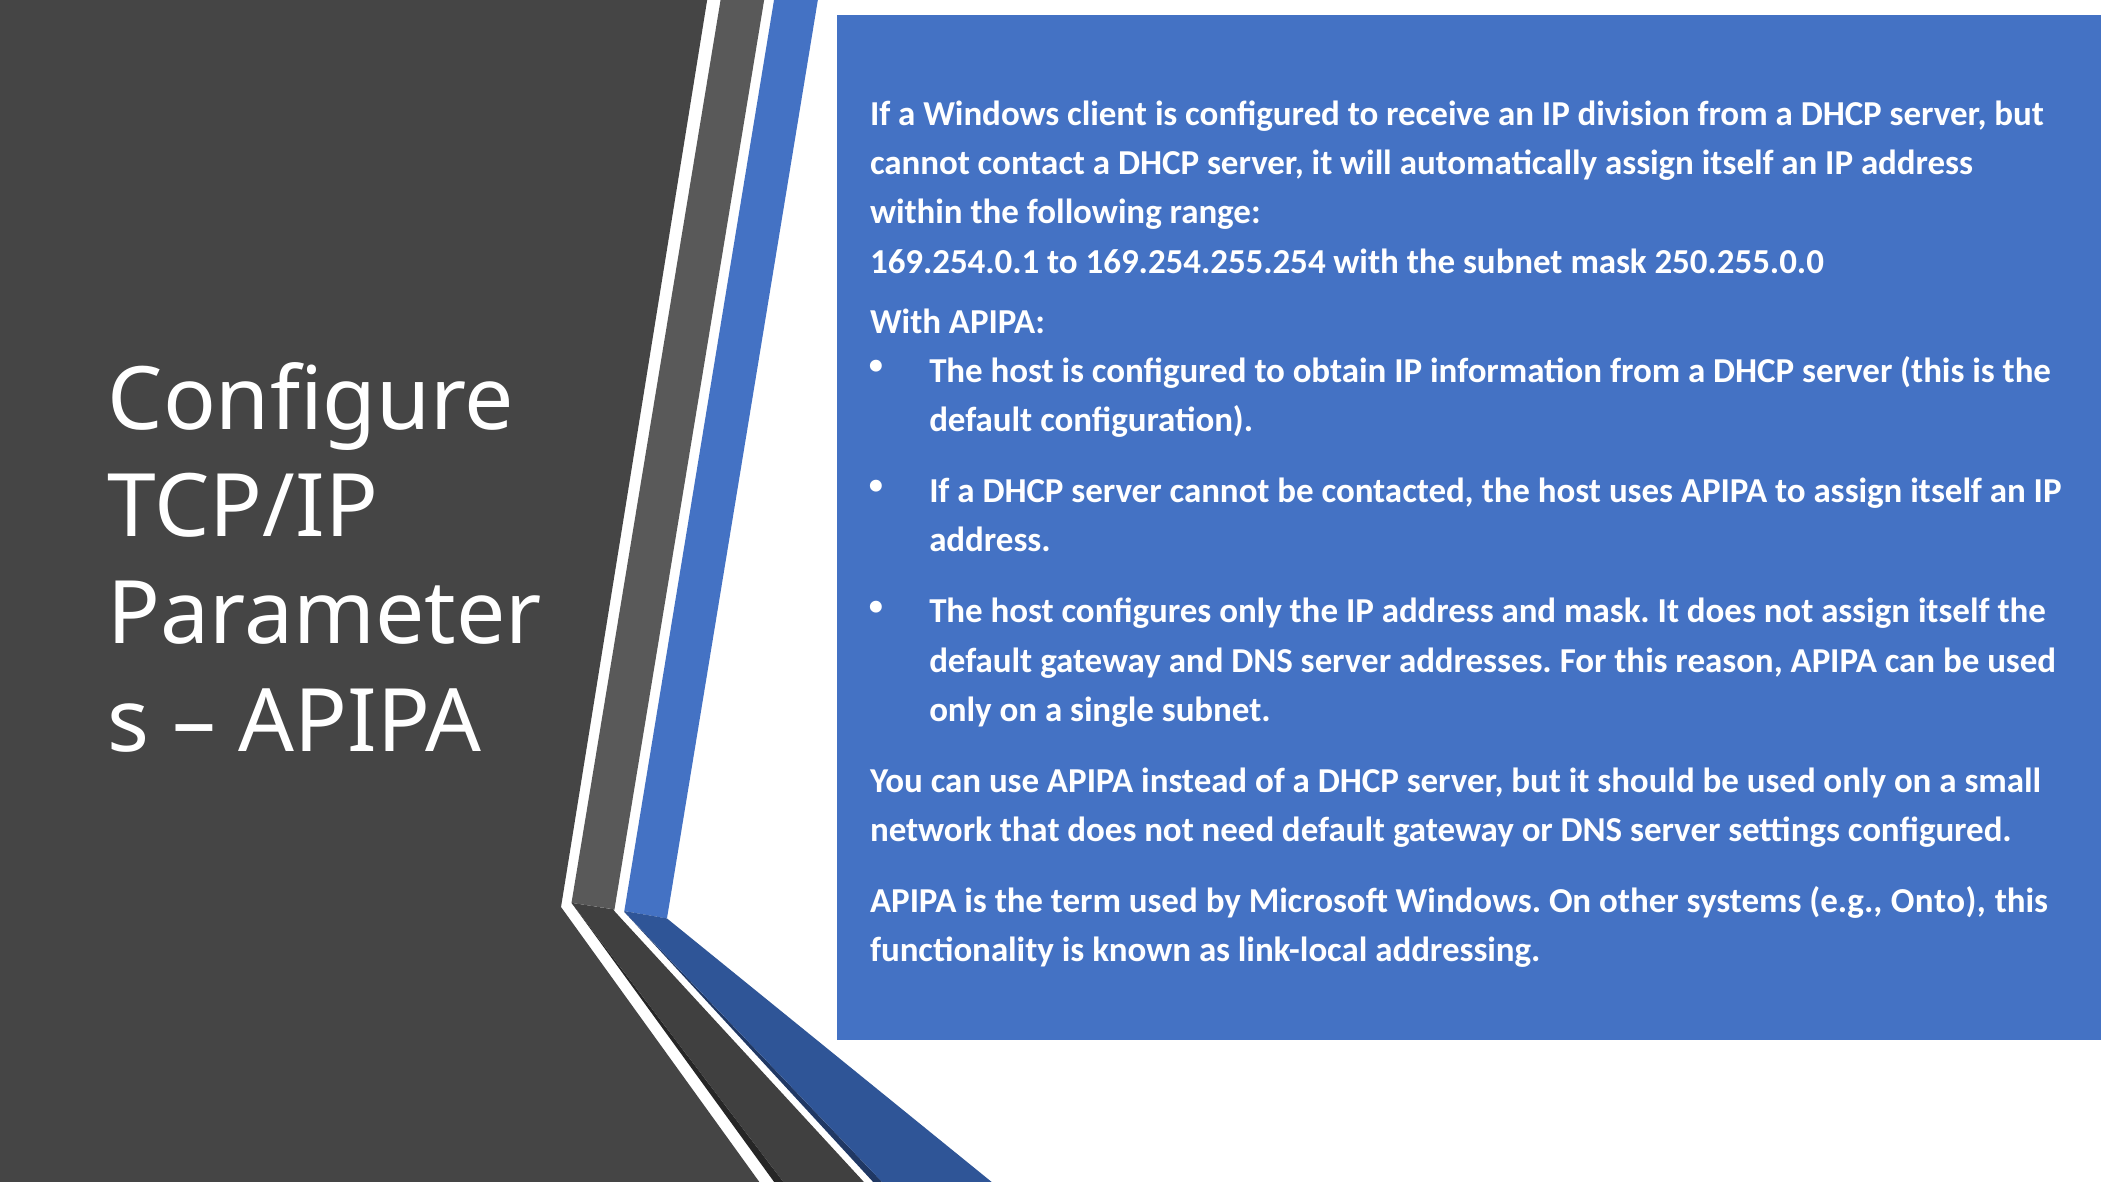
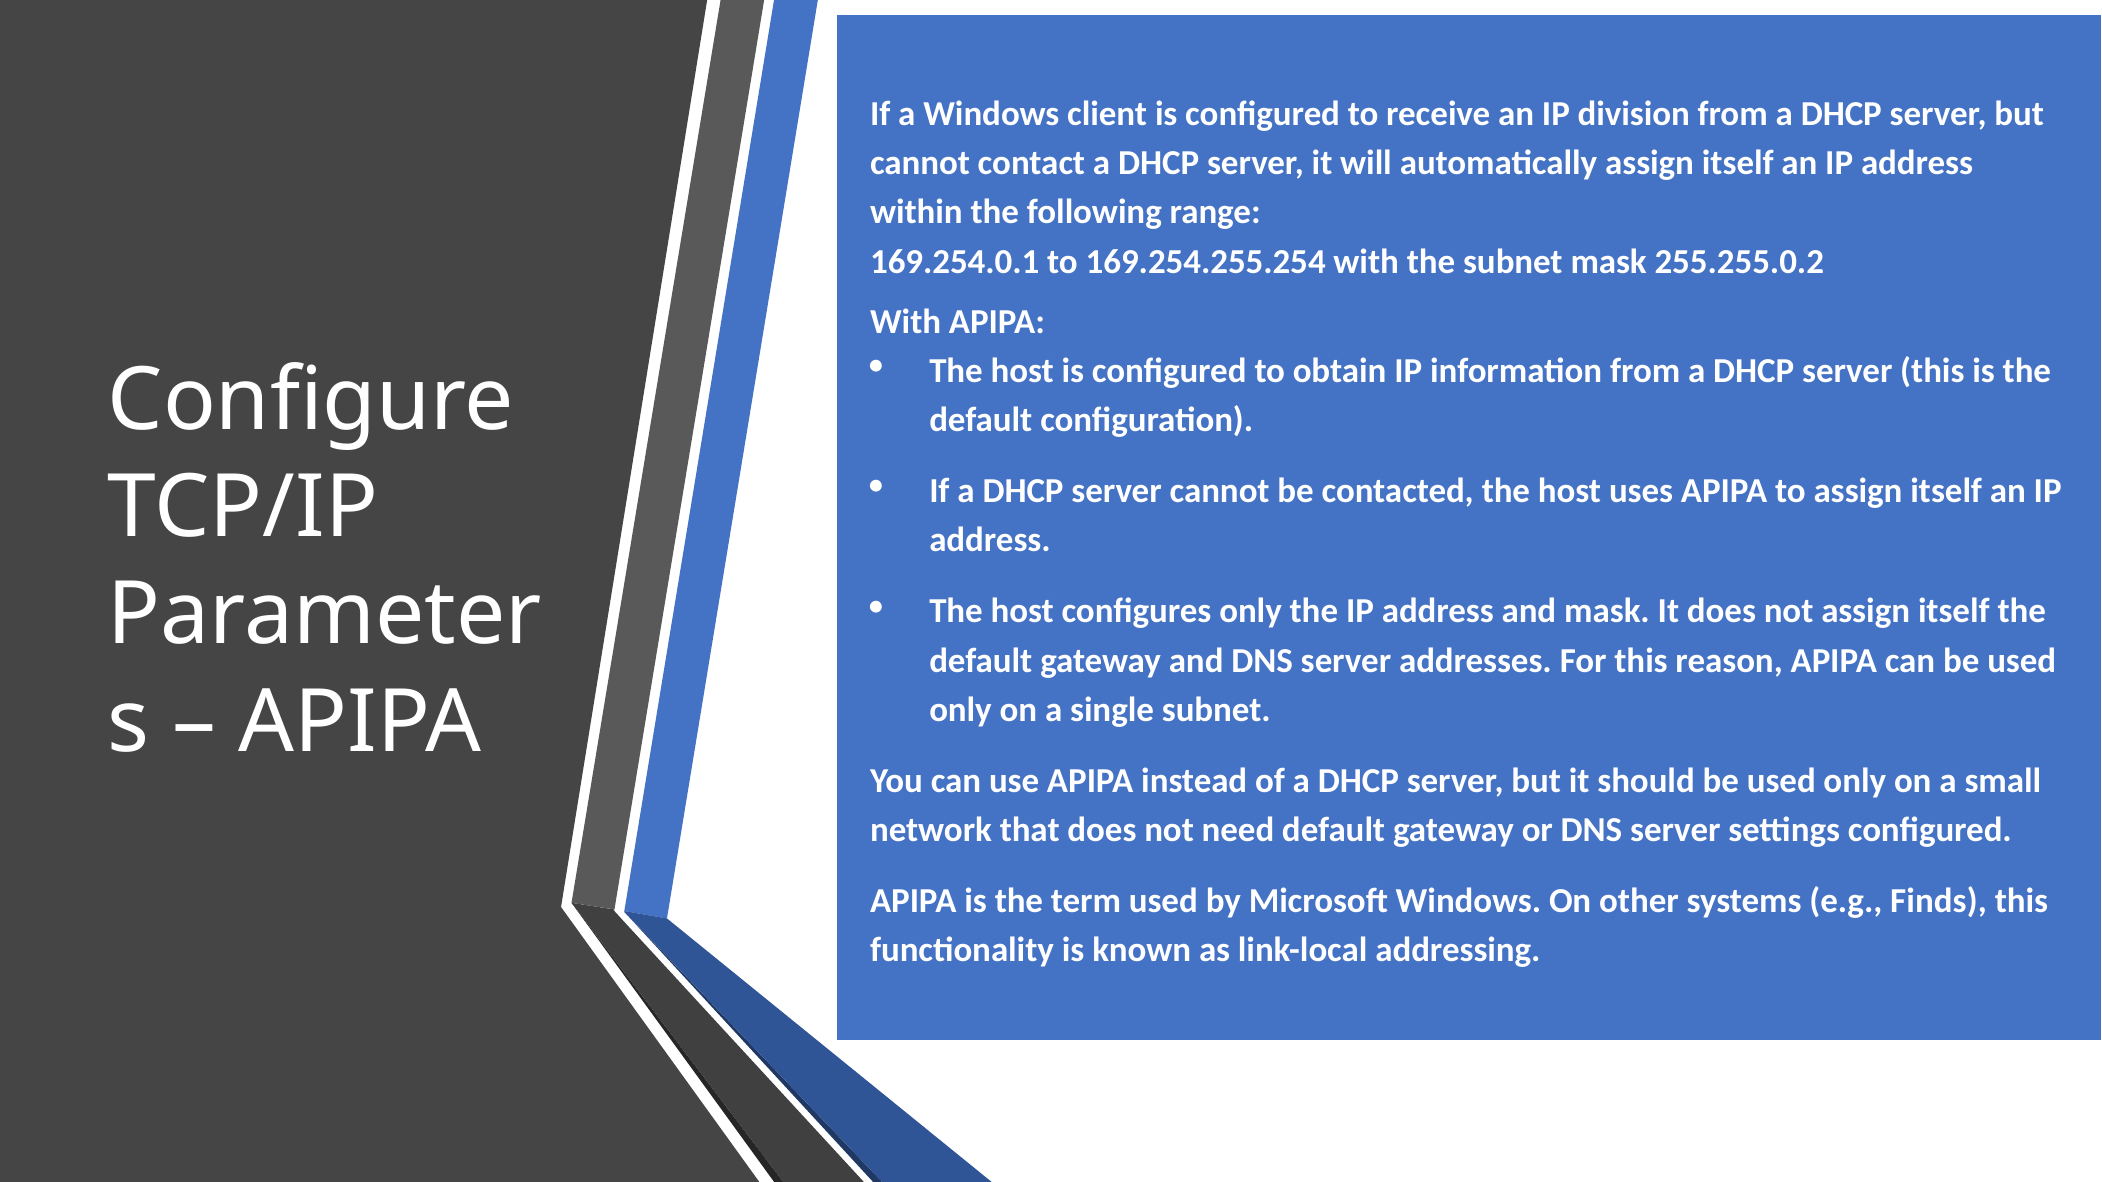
250.255.0.0: 250.255.0.0 -> 255.255.0.2 (1739, 262)
Onto: Onto -> Finds (1938, 902)
